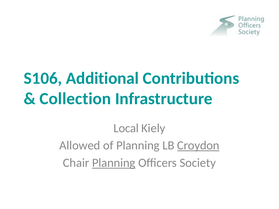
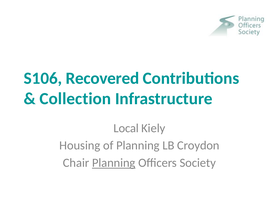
Additional: Additional -> Recovered (102, 78)
Allowed: Allowed -> Housing (80, 146)
Croydon underline: present -> none (198, 146)
